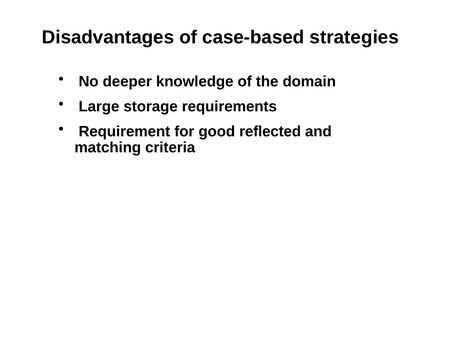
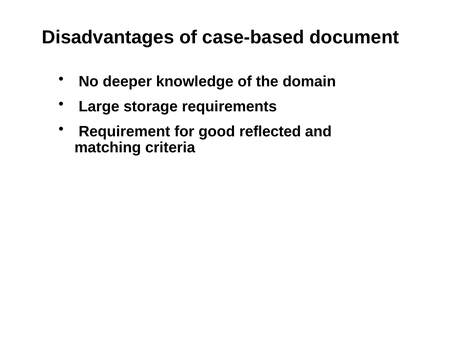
strategies: strategies -> document (354, 37)
